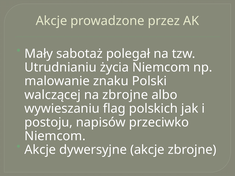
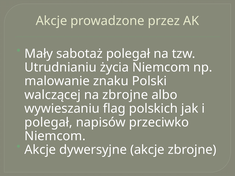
postoju: postoju -> polegał (49, 122)
